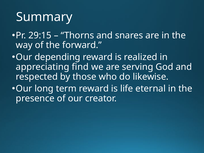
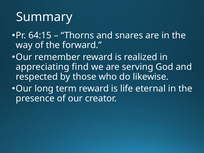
29:15: 29:15 -> 64:15 (40, 35)
depending: depending -> remember (57, 57)
